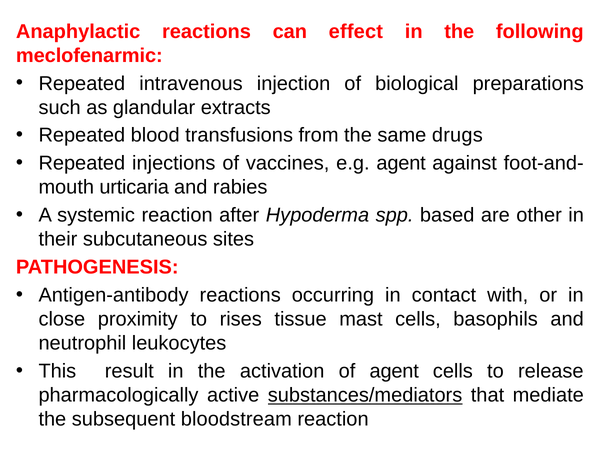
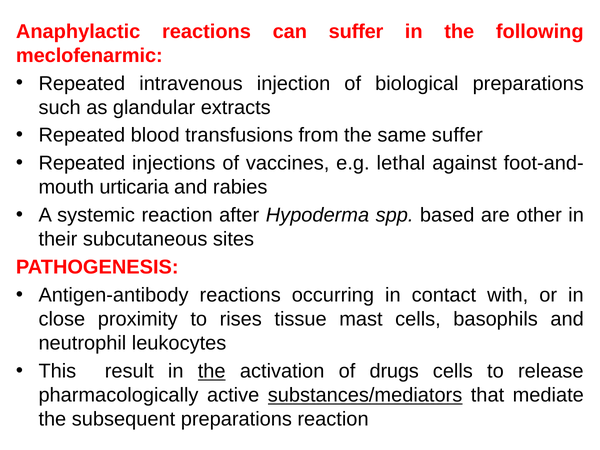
can effect: effect -> suffer (356, 31)
same drugs: drugs -> suffer (457, 135)
e.g agent: agent -> lethal (401, 163)
the underline: none -> present (212, 371)
of agent: agent -> drugs (394, 371)
subsequent bloodstream: bloodstream -> preparations (236, 419)
